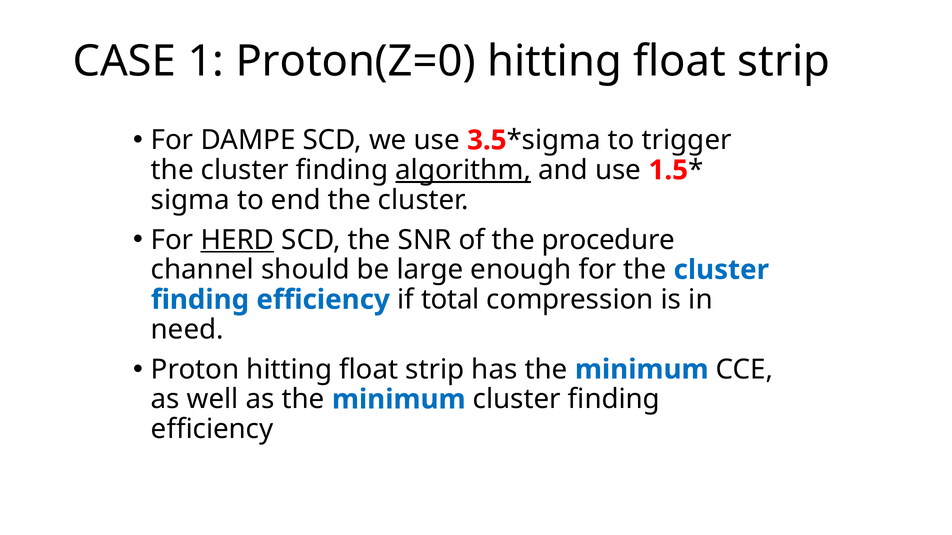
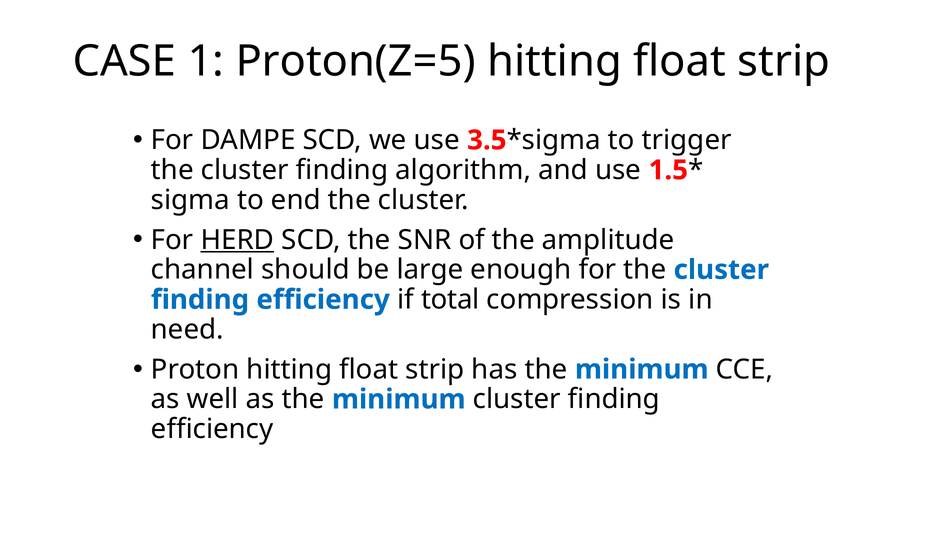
Proton(Z=0: Proton(Z=0 -> Proton(Z=5 (356, 61)
algorithm underline: present -> none (463, 170)
procedure: procedure -> amplitude (608, 240)
